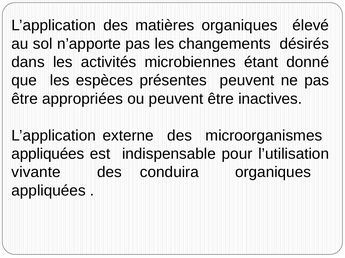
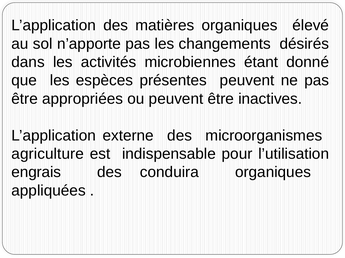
appliquées: appliquées -> agriculture (48, 154)
vivante: vivante -> engrais (36, 173)
